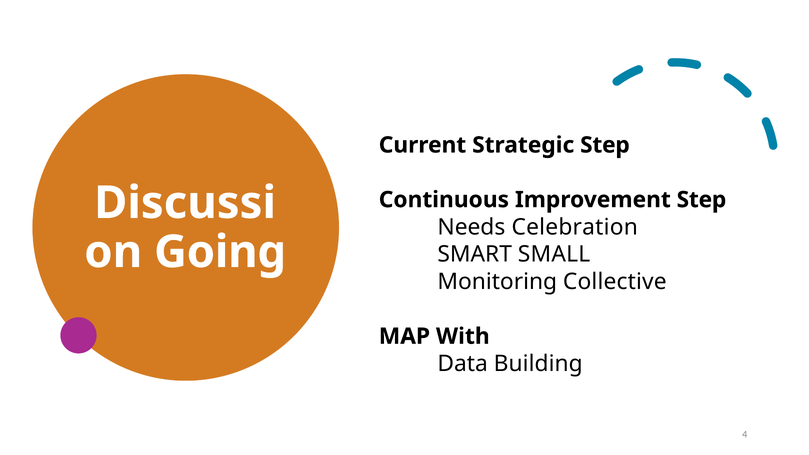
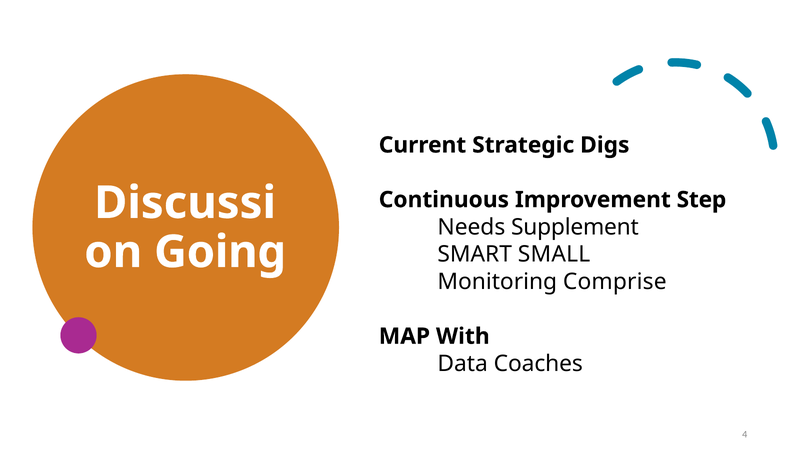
Strategic Step: Step -> Digs (605, 145)
Celebration: Celebration -> Supplement (575, 227)
Collective: Collective -> Comprise (615, 282)
Building: Building -> Coaches (538, 364)
